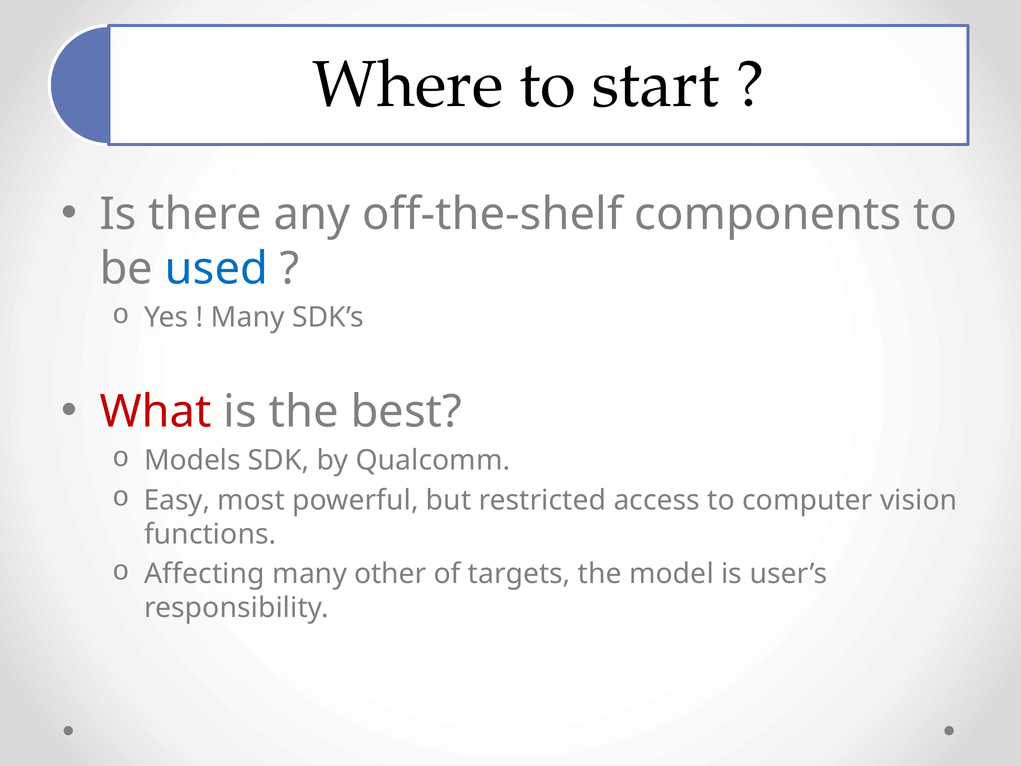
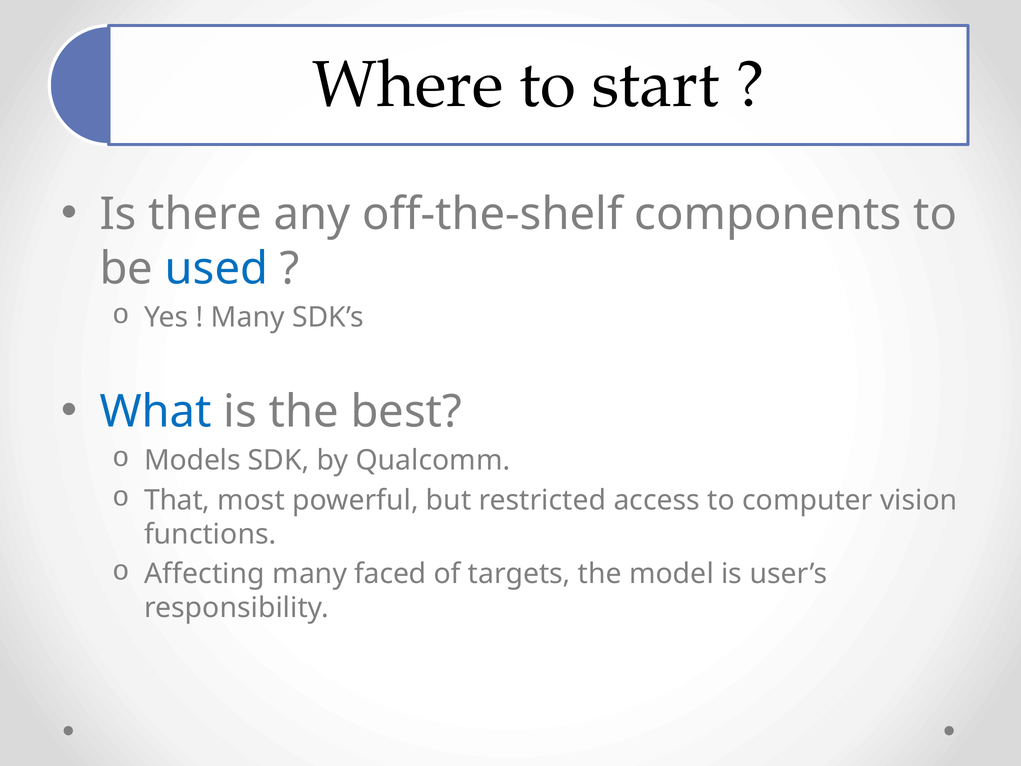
What colour: red -> blue (156, 412)
Easy: Easy -> That (177, 500)
other: other -> faced (390, 574)
